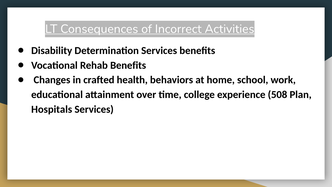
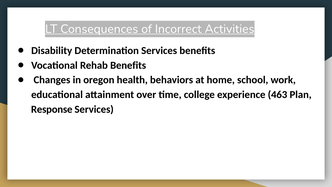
crafted: crafted -> oregon (99, 80)
508: 508 -> 463 (278, 95)
Hospitals: Hospitals -> Response (52, 109)
